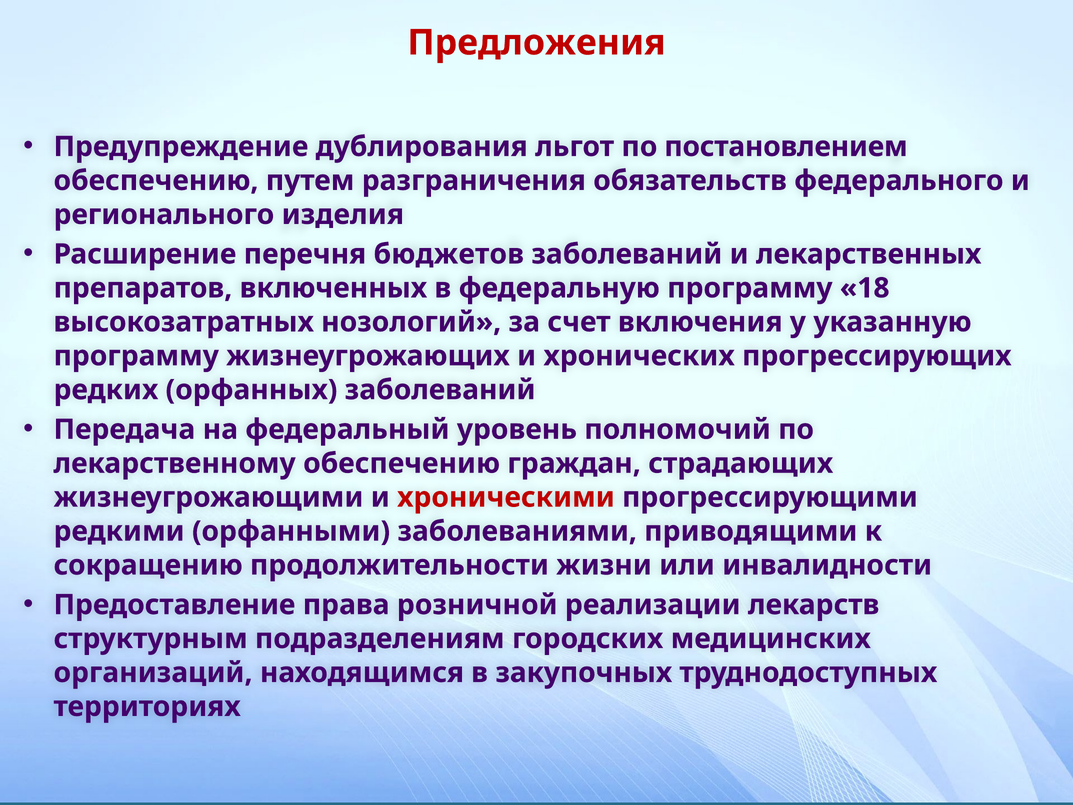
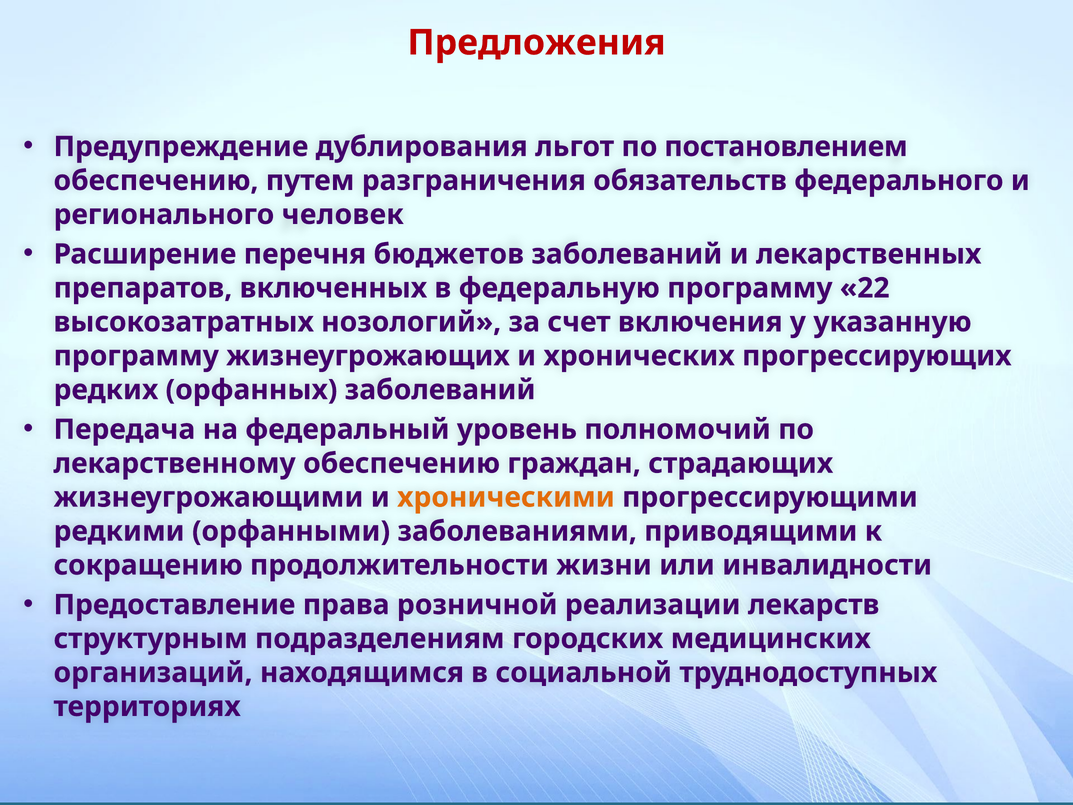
изделия: изделия -> человек (343, 215)
18: 18 -> 22 (865, 288)
хроническими colour: red -> orange (506, 497)
закупочных: закупочных -> социальной (584, 672)
